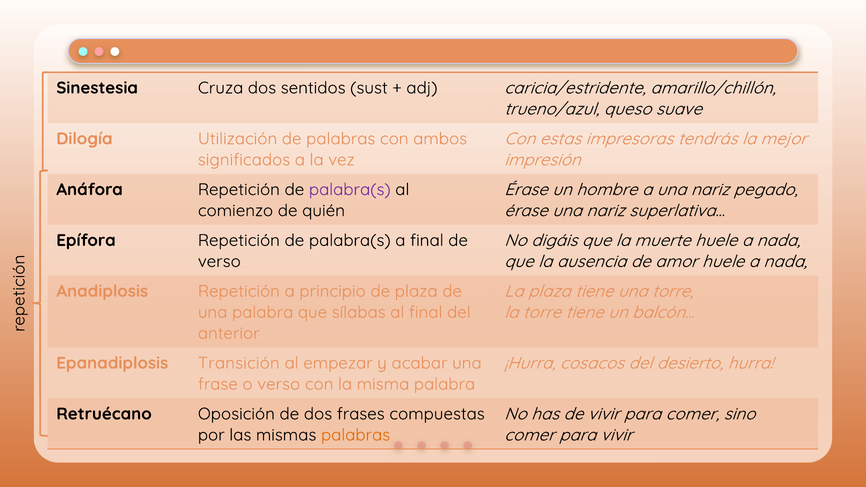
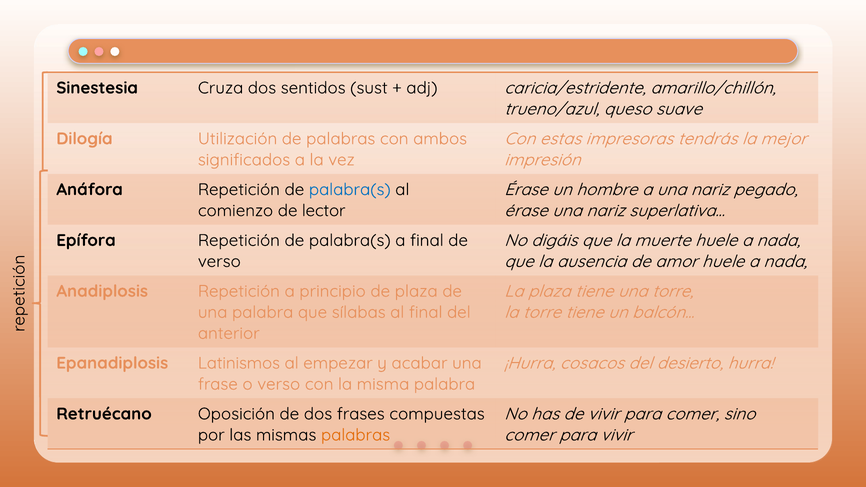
palabra(s colour: purple -> blue (350, 190)
quién: quién -> lector (324, 211)
Transición: Transición -> Latinismos (239, 363)
